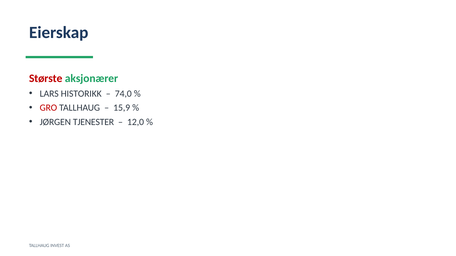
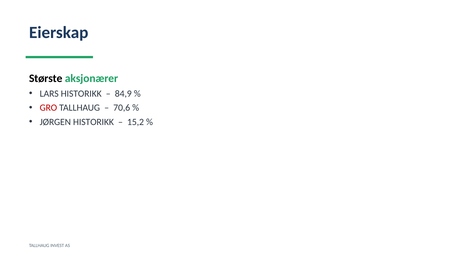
Største colour: red -> black (46, 79)
74,0: 74,0 -> 84,9 (123, 94)
15,9: 15,9 -> 70,6 (122, 108)
JØRGEN TJENESTER: TJENESTER -> HISTORIKK (93, 122)
12,0: 12,0 -> 15,2 (136, 122)
